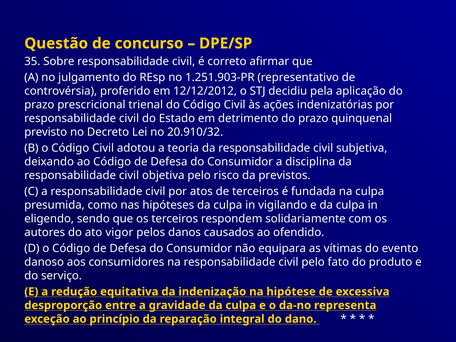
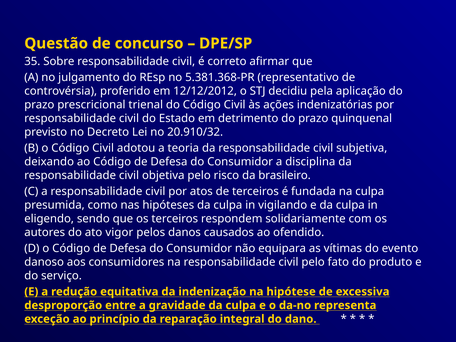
1.251.903-PR: 1.251.903-PR -> 5.381.368-PR (220, 77)
previstos: previstos -> brasileiro (285, 175)
